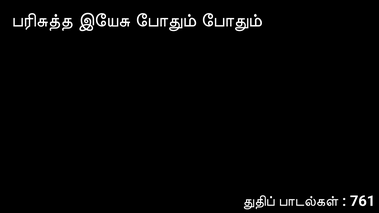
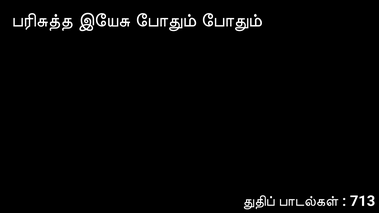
761: 761 -> 713 (363, 201)
